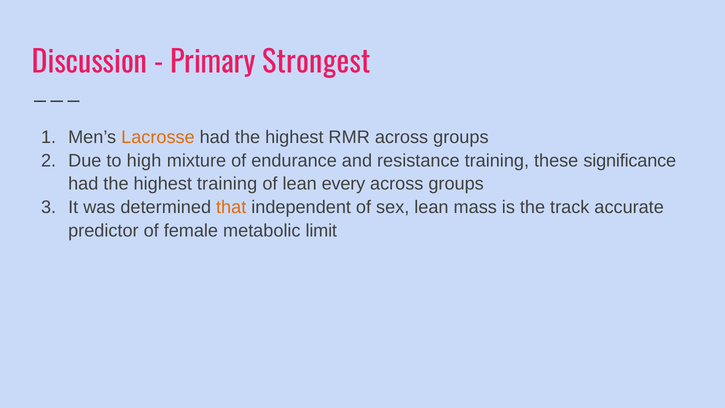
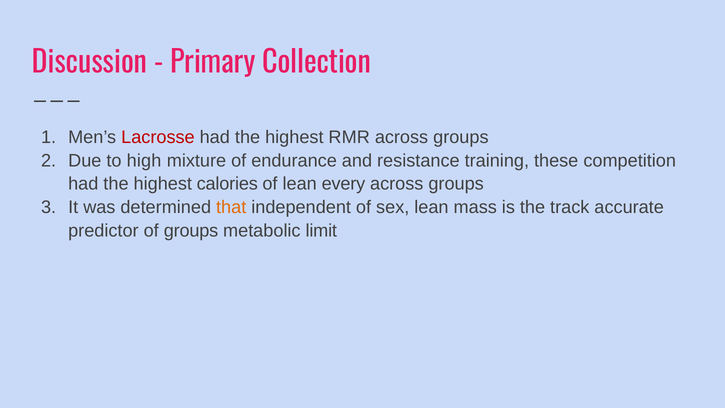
Strongest: Strongest -> Collection (317, 63)
Lacrosse colour: orange -> red (158, 137)
significance: significance -> competition (630, 161)
highest training: training -> calories (227, 184)
of female: female -> groups (191, 230)
